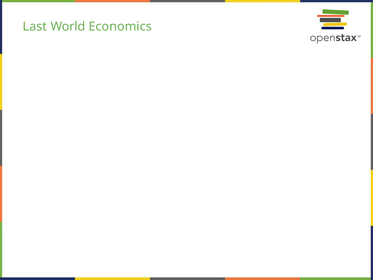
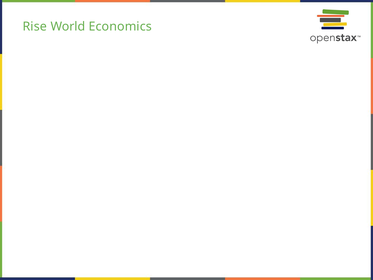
Last: Last -> Rise (35, 26)
